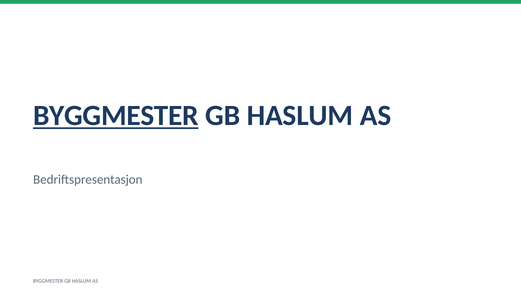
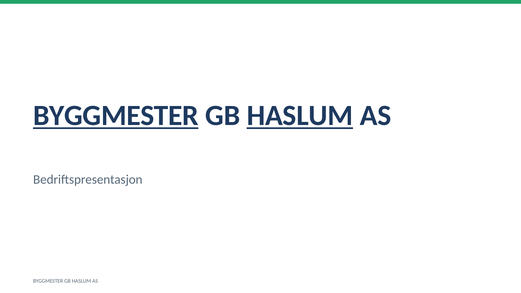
HASLUM underline: none -> present (300, 116)
